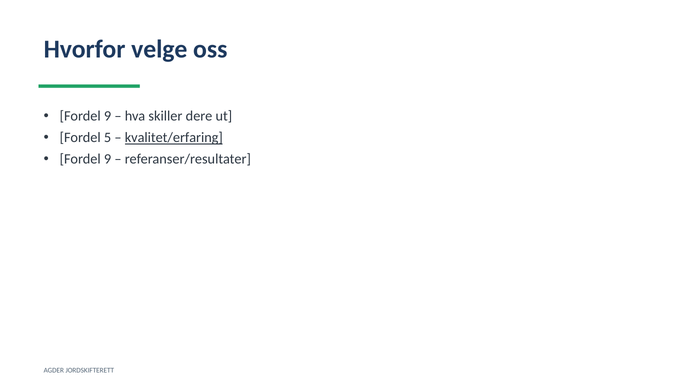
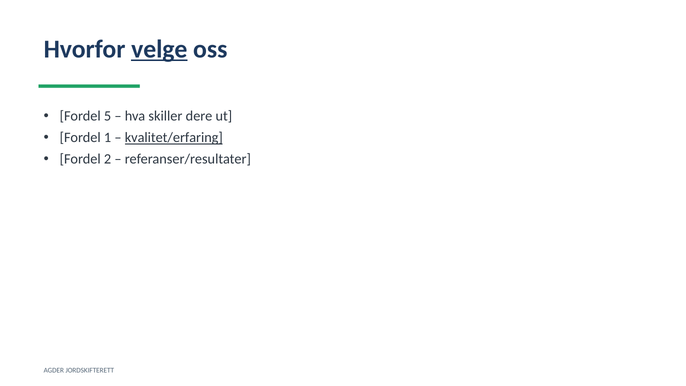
velge underline: none -> present (159, 49)
9: 9 -> 5 (108, 116)
5: 5 -> 1 (108, 138)
9: 9 -> 2 (108, 159)
